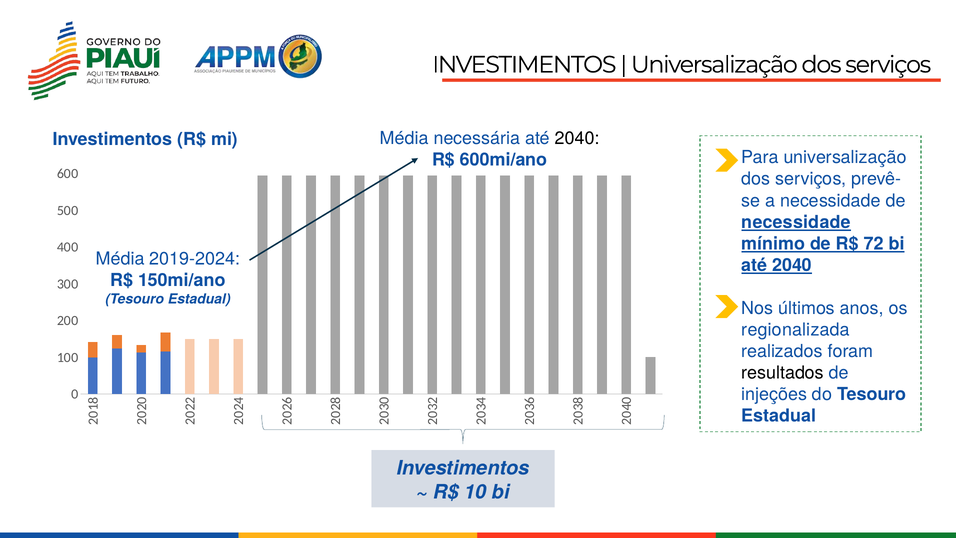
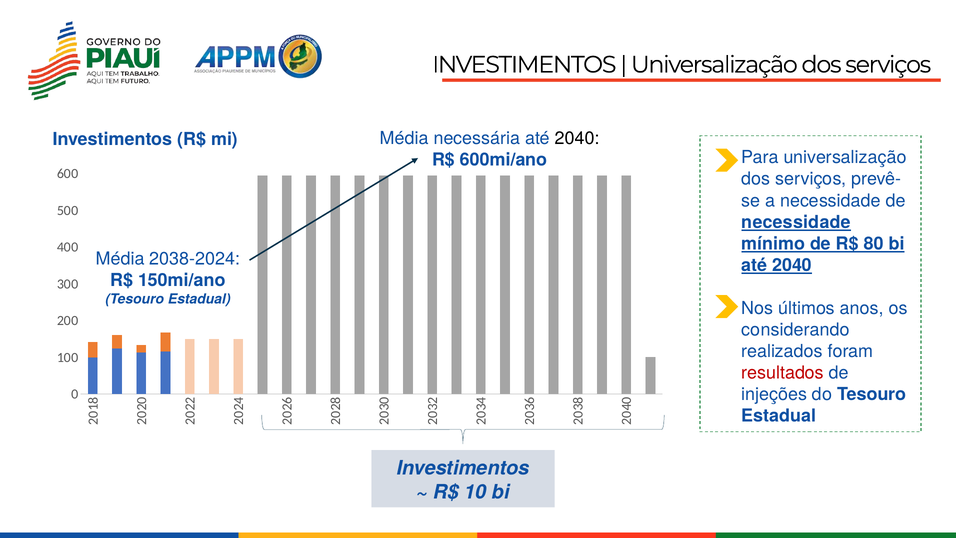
72: 72 -> 80 (874, 244)
2019-2024: 2019-2024 -> 2038-2024 (195, 259)
regionalizada: regionalizada -> considerando (796, 330)
resultados colour: black -> red (783, 373)
